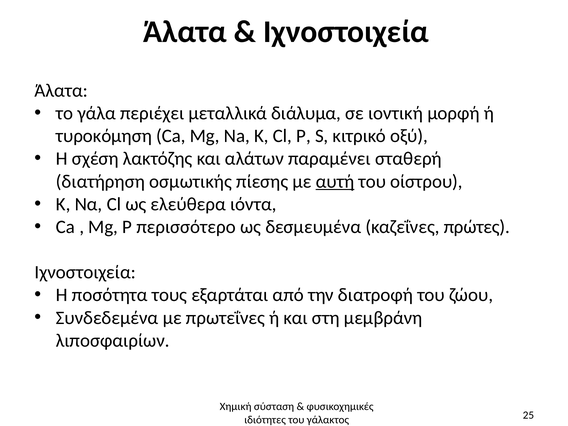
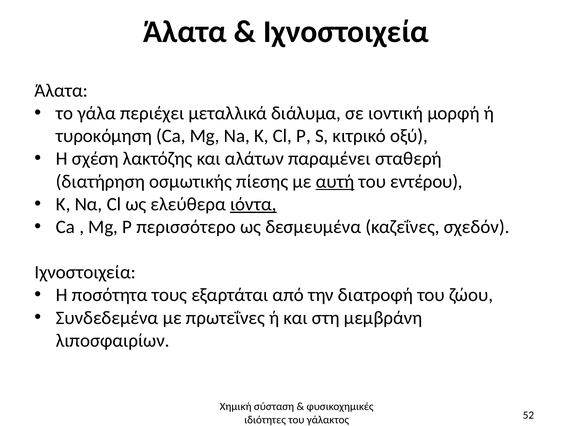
οίστρου: οίστρου -> εντέρου (426, 181)
ιόντα underline: none -> present (253, 204)
πρώτες: πρώτες -> σχεδόν (477, 227)
25: 25 -> 52 (528, 415)
